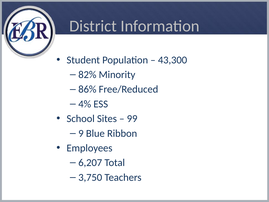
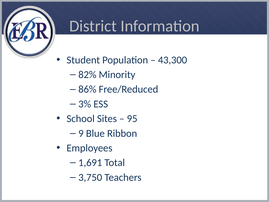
4%: 4% -> 3% (85, 104)
99: 99 -> 95 (132, 119)
6,207: 6,207 -> 1,691 (90, 163)
